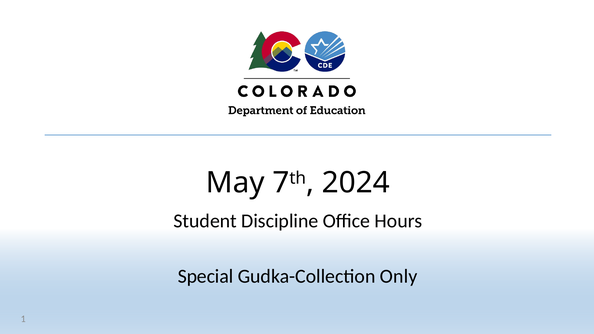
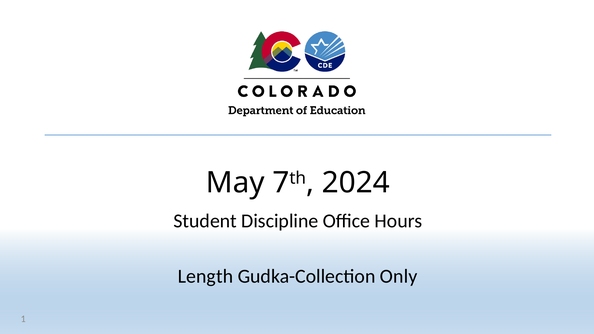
Special: Special -> Length (205, 276)
